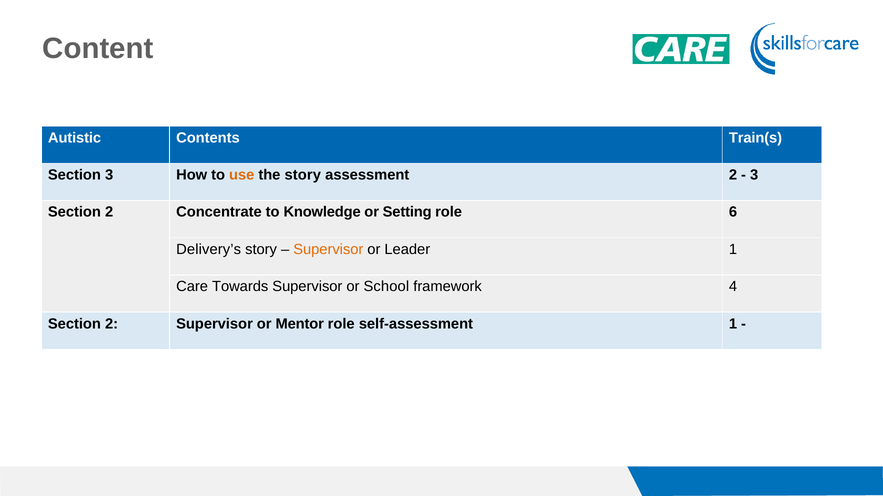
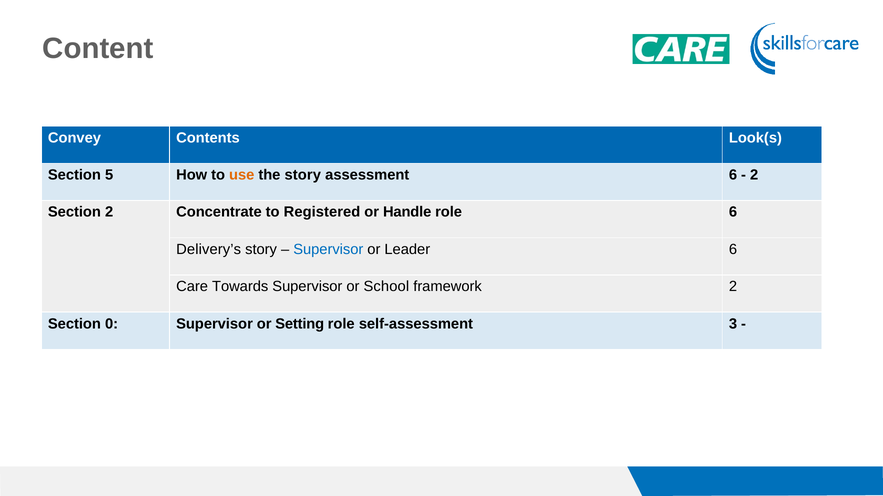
Autistic: Autistic -> Convey (74, 138)
Train(s: Train(s -> Look(s (755, 138)
Section 3: 3 -> 5 (109, 175)
assessment 2: 2 -> 6 (733, 175)
3: 3 -> 2 (754, 175)
Knowledge: Knowledge -> Registered (322, 212)
Setting: Setting -> Handle (407, 212)
Supervisor colour: orange -> blue (328, 250)
Leader 1: 1 -> 6 (733, 250)
framework 4: 4 -> 2 (733, 287)
2: 2 -> 0 (112, 324)
Mentor: Mentor -> Setting (300, 324)
self-assessment 1: 1 -> 3 (733, 324)
